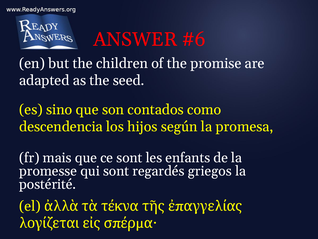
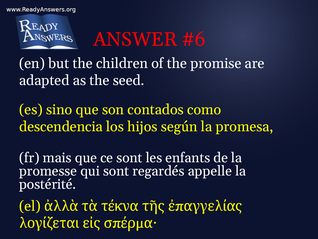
griegos: griegos -> appelle (210, 171)
